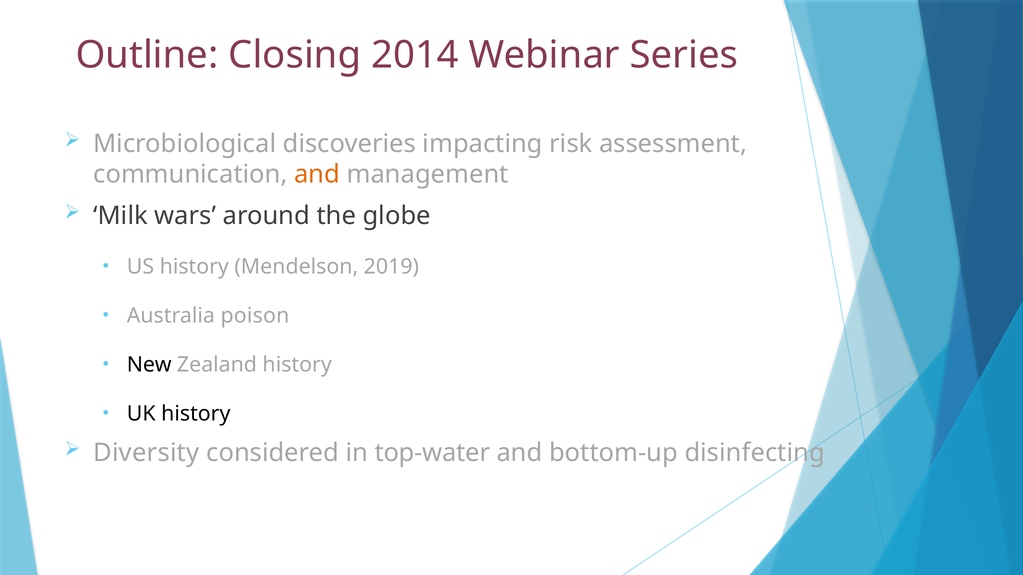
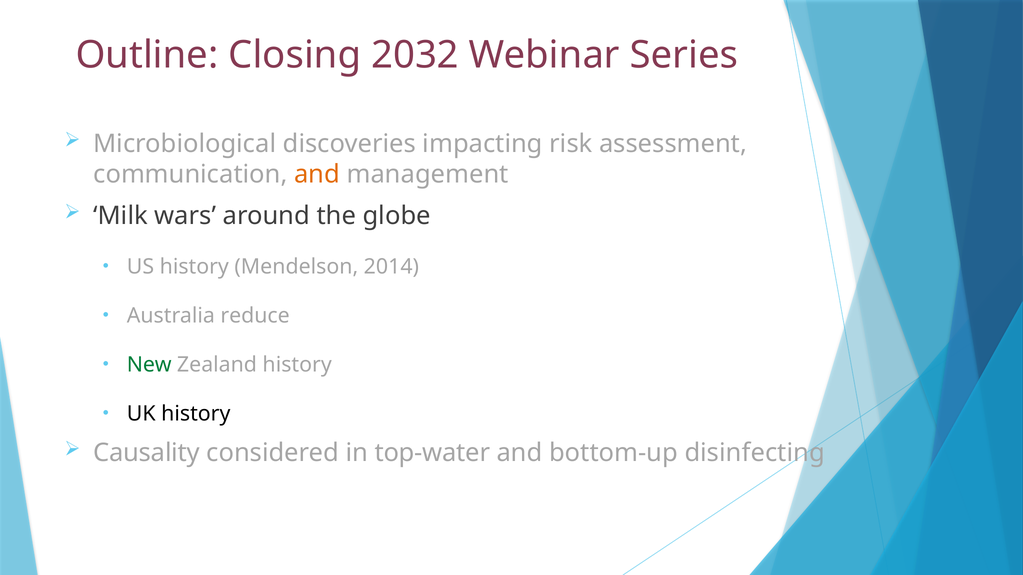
2014: 2014 -> 2032 (415, 55)
2019: 2019 -> 2014 (391, 267)
poison: poison -> reduce (255, 316)
New colour: black -> green (149, 365)
Diversity: Diversity -> Causality (147, 453)
